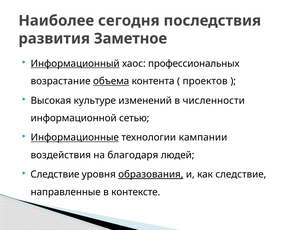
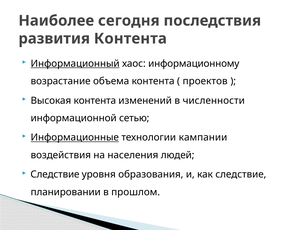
развития Заметное: Заметное -> Контента (130, 39)
профессиональных: профессиональных -> информационному (194, 64)
объема underline: present -> none (111, 81)
Высокая культуре: культуре -> контента (95, 101)
благодаря: благодаря -> населения (133, 155)
образования underline: present -> none (151, 175)
направленные: направленные -> планировании (66, 192)
контексте: контексте -> прошлом (136, 192)
